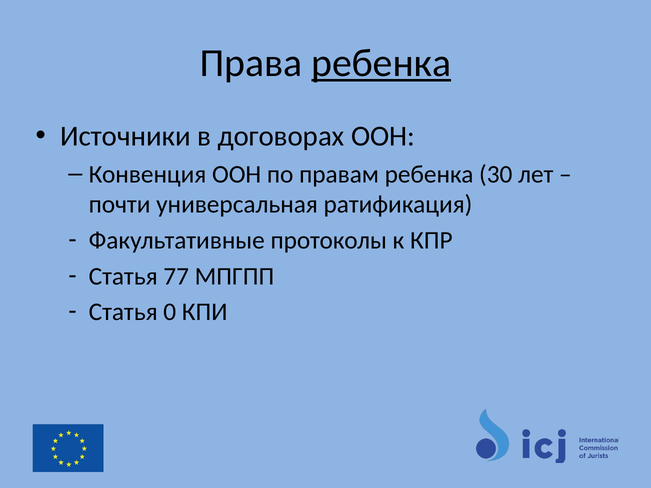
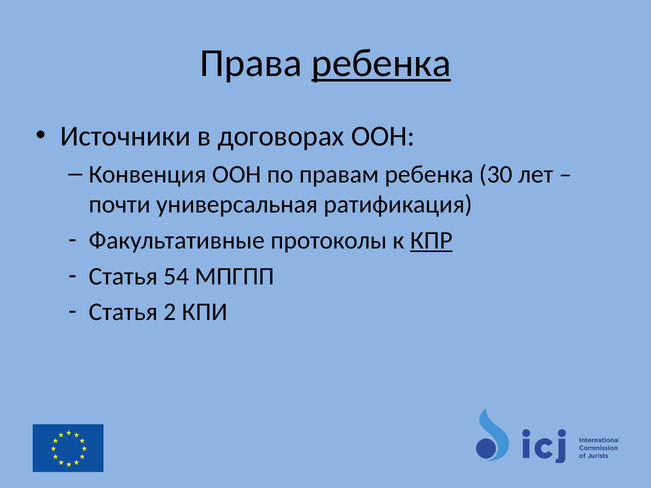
КПР underline: none -> present (431, 240)
77: 77 -> 54 (176, 276)
0: 0 -> 2 (170, 312)
